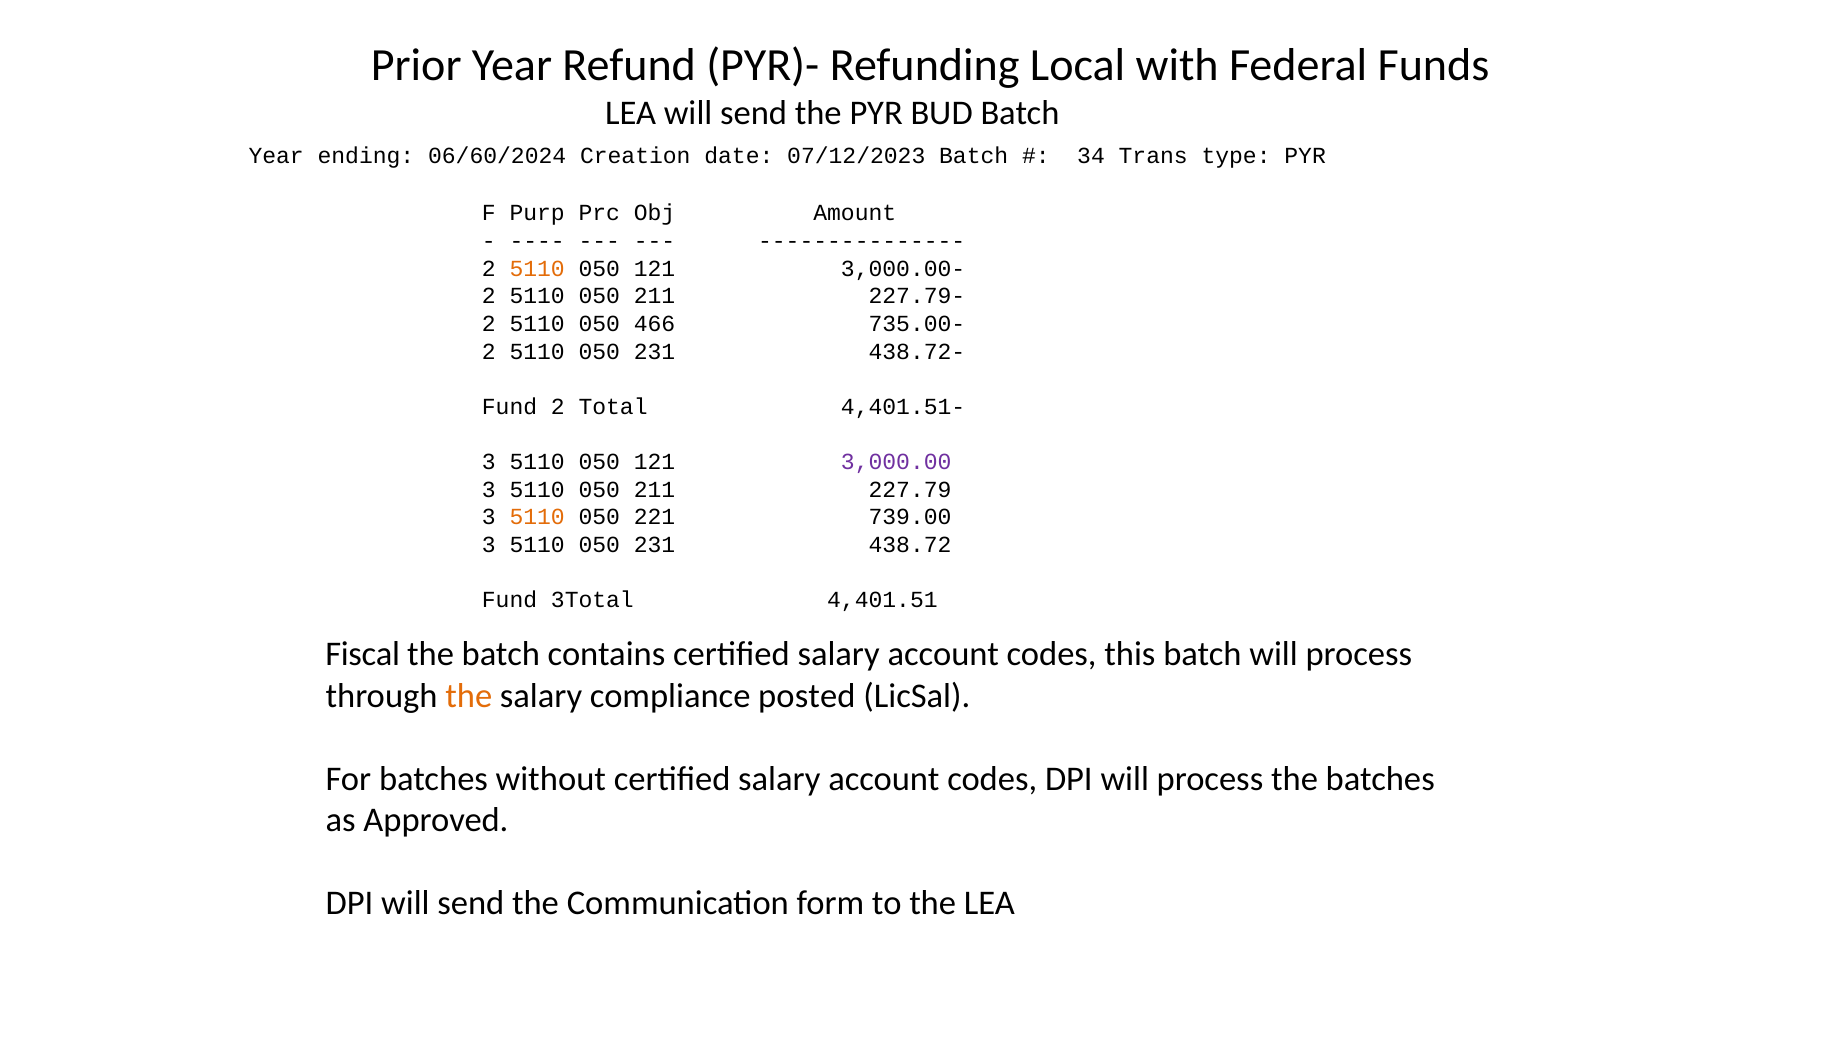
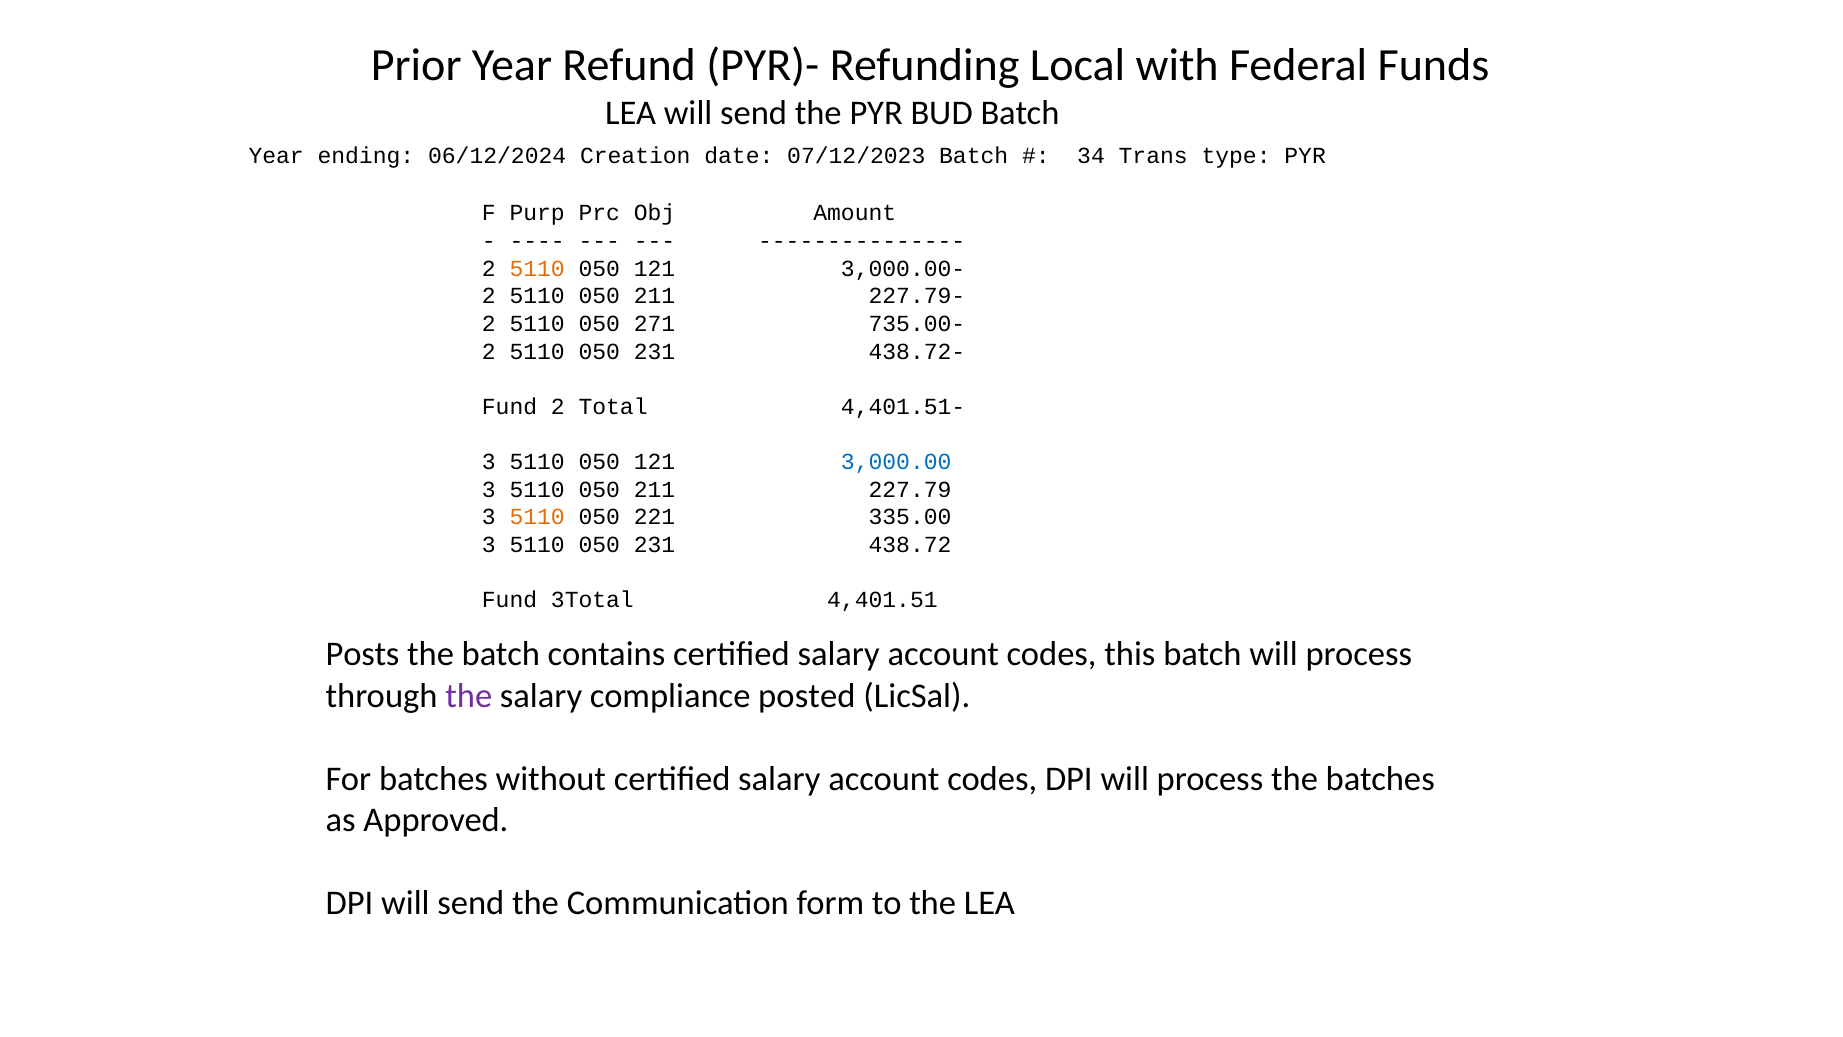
06/60/2024: 06/60/2024 -> 06/12/2024 (497, 156)
466: 466 -> 271 (655, 324)
3,000.00 colour: purple -> blue (896, 462)
739.00: 739.00 -> 335.00 (910, 517)
Fiscal: Fiscal -> Posts (363, 654)
the colour: orange -> purple (469, 696)
